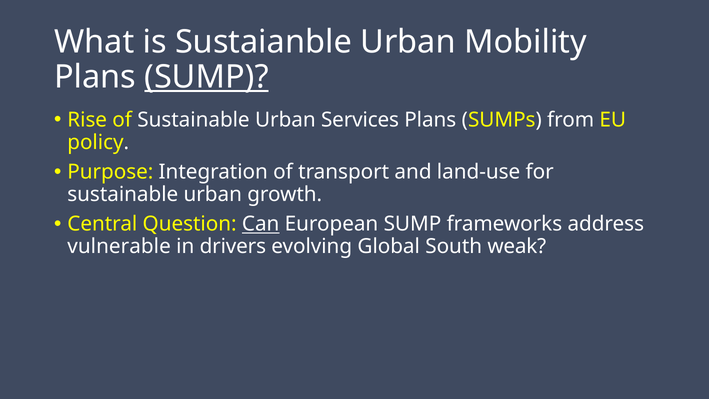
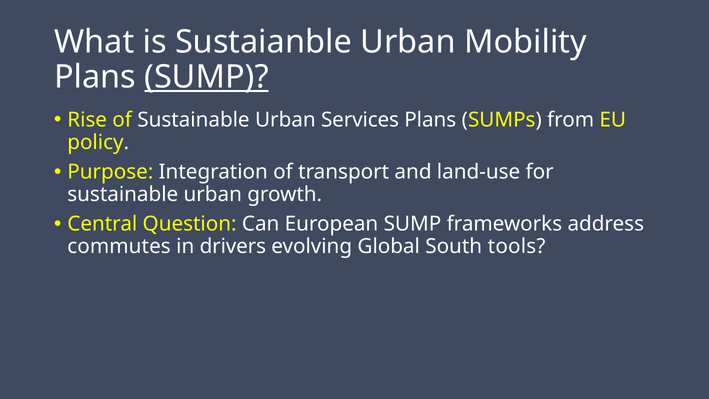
Can underline: present -> none (261, 224)
vulnerable: vulnerable -> commutes (119, 246)
weak: weak -> tools (517, 246)
